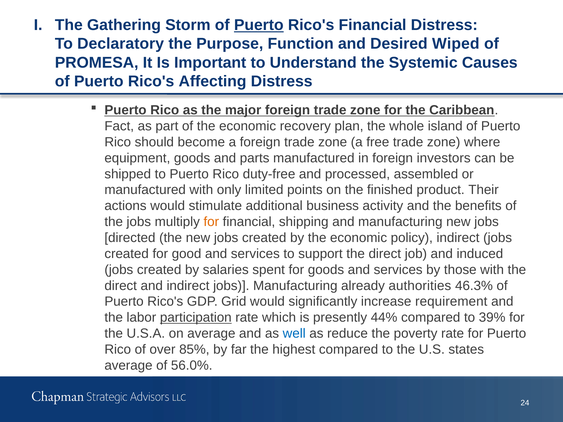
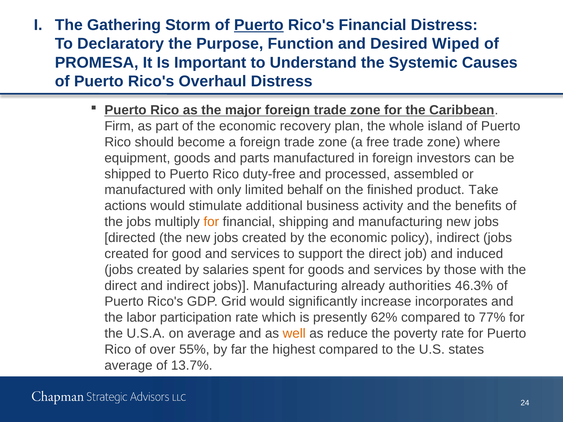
Affecting: Affecting -> Overhaul (213, 81)
Fact: Fact -> Firm (119, 126)
points: points -> behalf (305, 190)
Their: Their -> Take (483, 190)
requirement: requirement -> incorporates (451, 302)
participation underline: present -> none (196, 318)
44%: 44% -> 62% (384, 318)
39%: 39% -> 77% (492, 318)
well colour: blue -> orange (294, 334)
85%: 85% -> 55% (194, 350)
56.0%: 56.0% -> 13.7% (192, 366)
